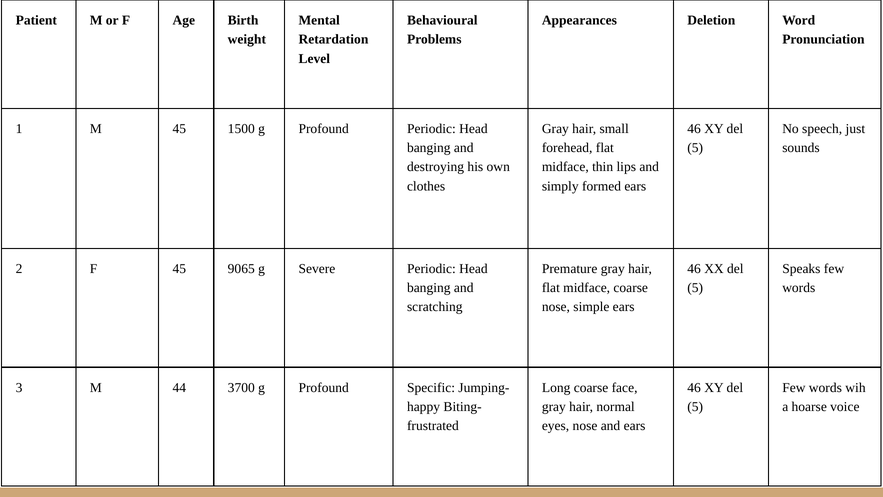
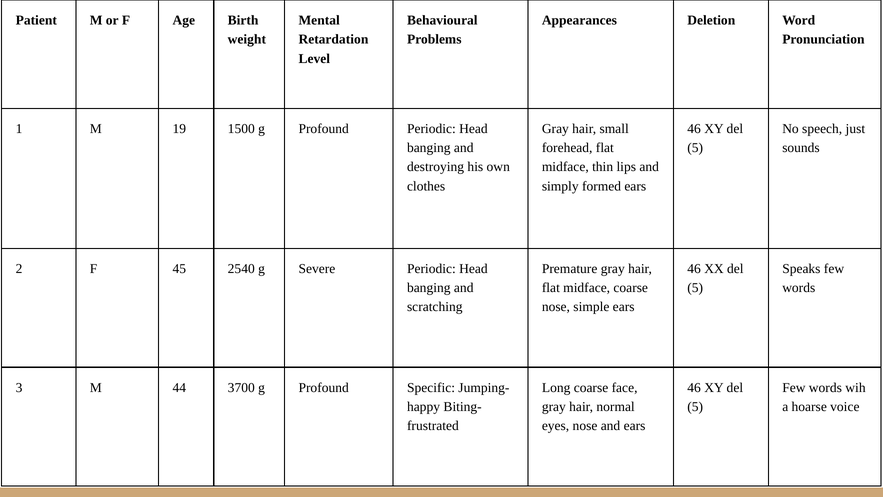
M 45: 45 -> 19 (179, 129)
9065: 9065 -> 2540 (241, 269)
